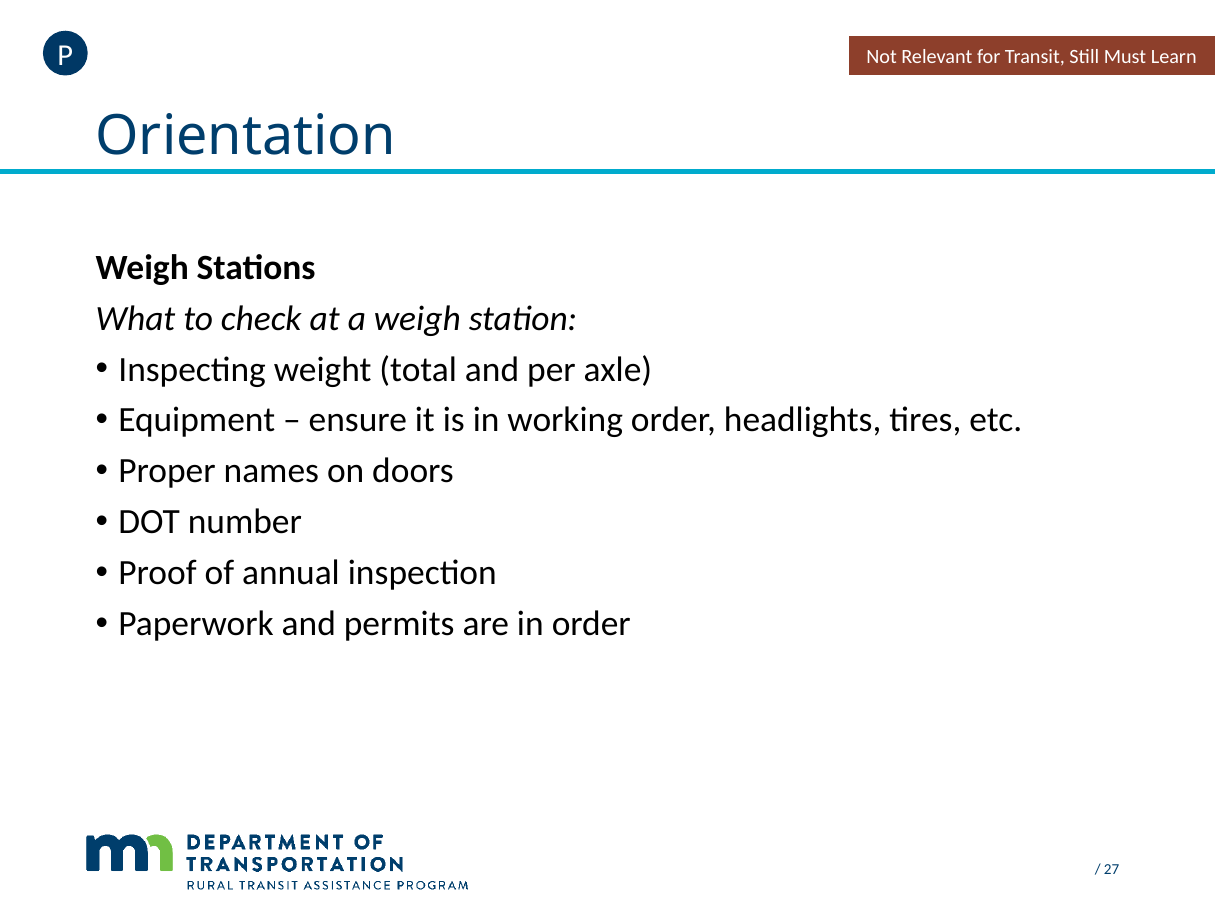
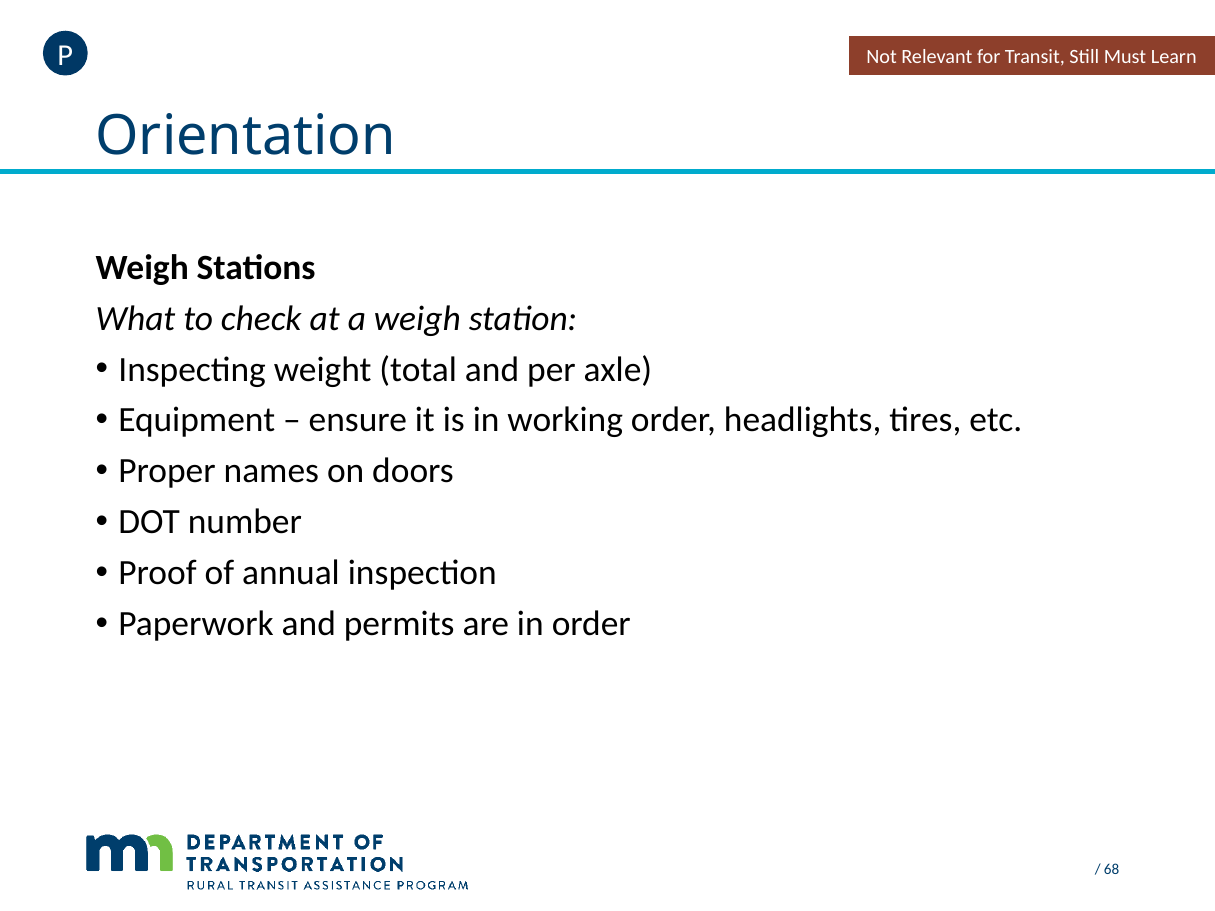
27: 27 -> 68 (1112, 870)
